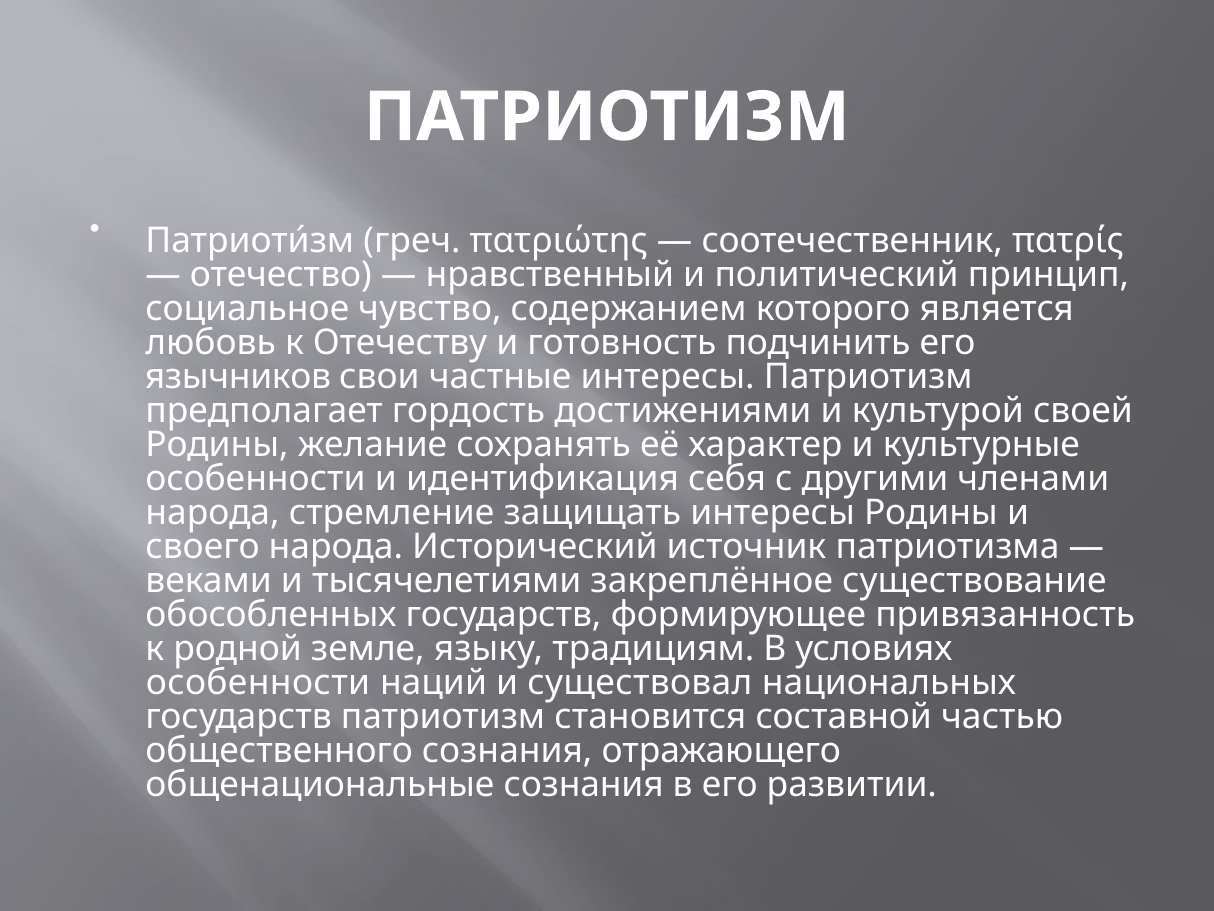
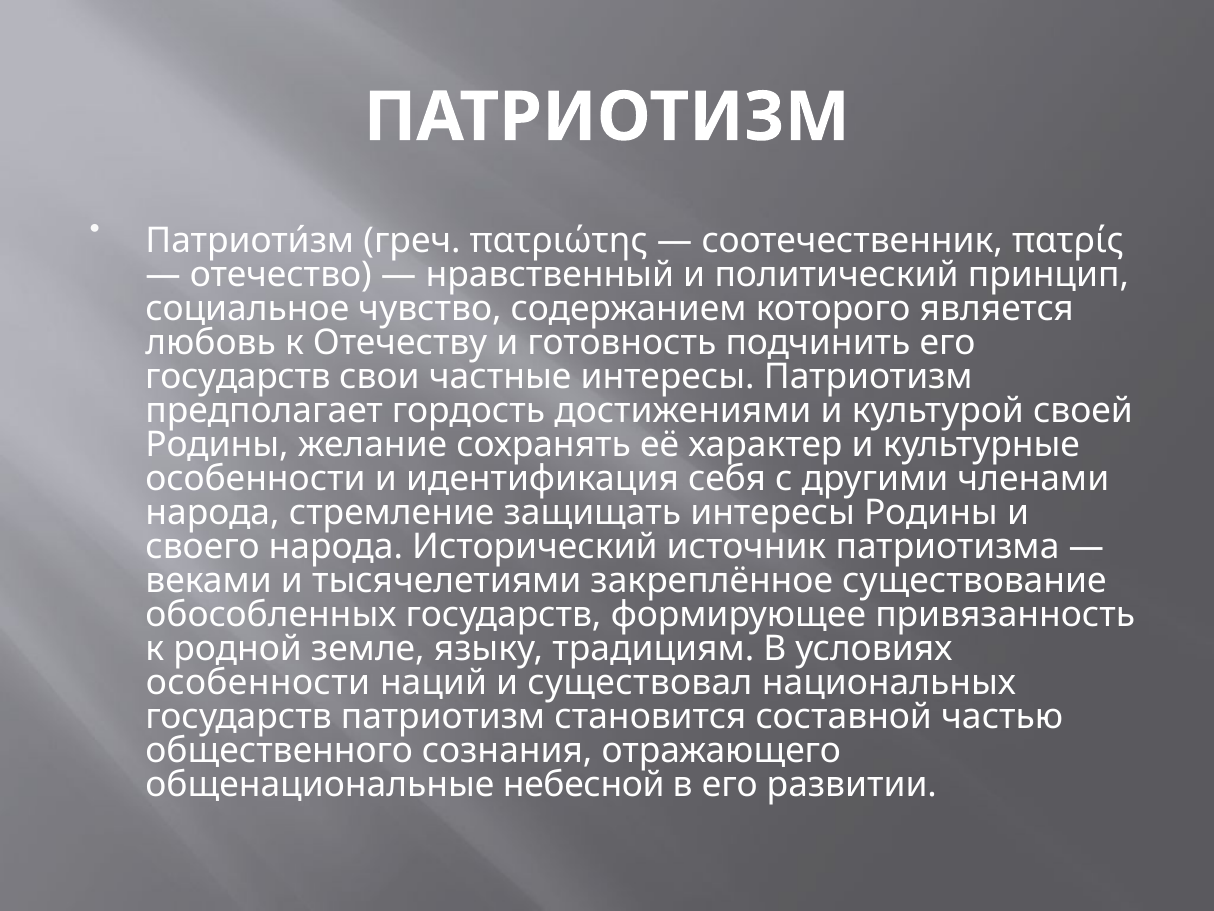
язычников: язычников -> государств (238, 377)
общенациональные сознания: сознания -> небесной (584, 784)
